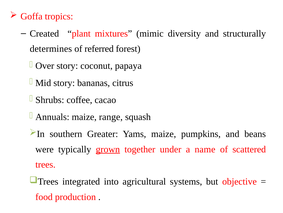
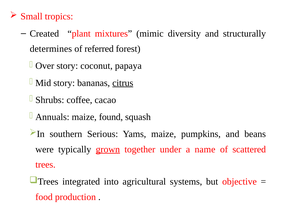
Goffa: Goffa -> Small (32, 16)
citrus underline: none -> present (123, 83)
range: range -> found (111, 117)
Greater: Greater -> Serious (103, 133)
